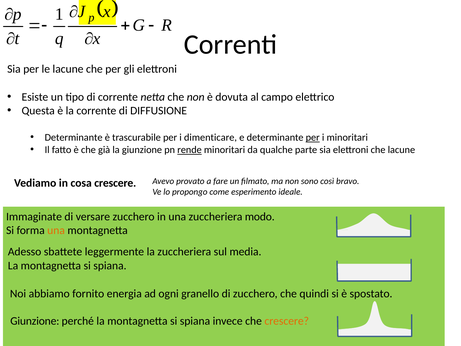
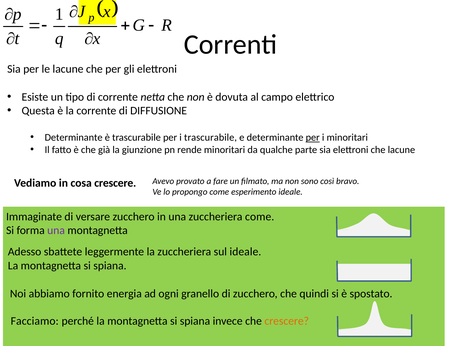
i dimenticare: dimenticare -> trascurabile (210, 137)
rende underline: present -> none (190, 150)
zuccheriera modo: modo -> come (260, 217)
una colour: orange -> purple (56, 230)
sul media: media -> ideale (245, 252)
Giunzione: Giunzione -> Facciamo (35, 321)
